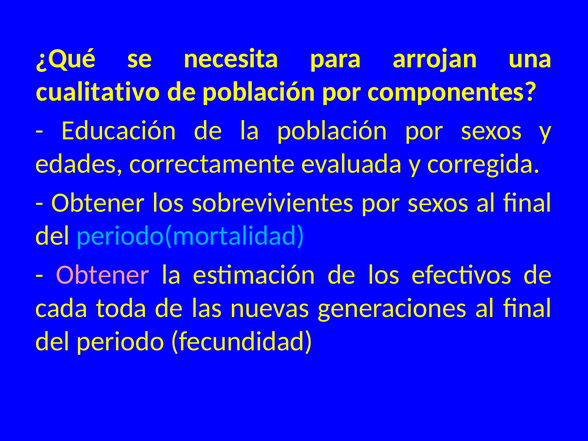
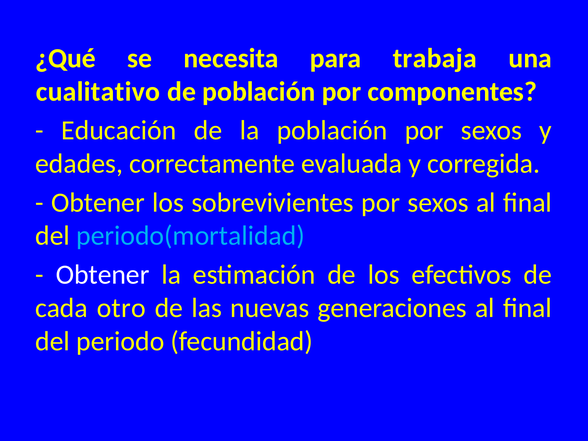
arrojan: arrojan -> trabaja (435, 58)
Obtener colour: pink -> white (103, 275)
toda: toda -> otro (121, 308)
